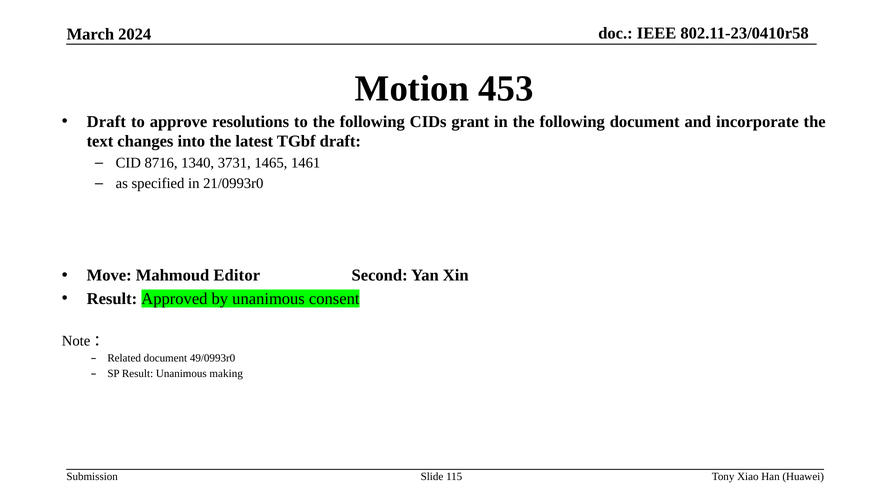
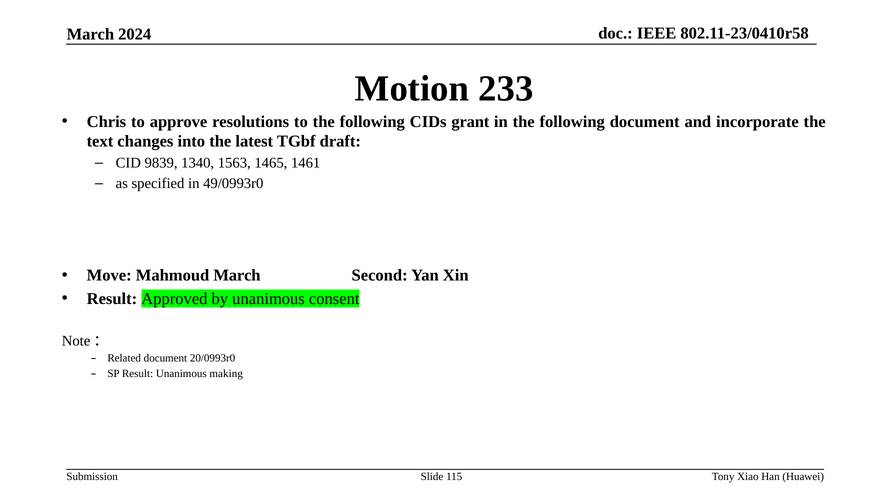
453: 453 -> 233 (506, 89)
Draft: Draft -> Chris (106, 121)
8716: 8716 -> 9839 (161, 163)
3731: 3731 -> 1563 (234, 163)
21/0993r0: 21/0993r0 -> 49/0993r0 (233, 184)
Mahmoud Editor: Editor -> March (237, 275)
49/0993r0: 49/0993r0 -> 20/0993r0 (213, 358)
